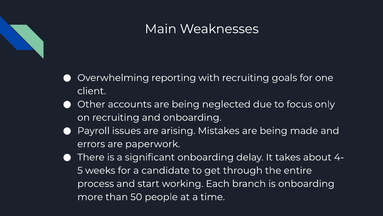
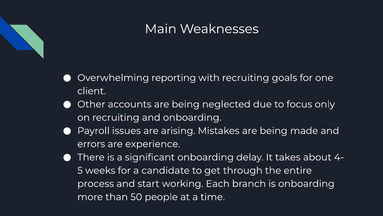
paperwork: paperwork -> experience (153, 144)
